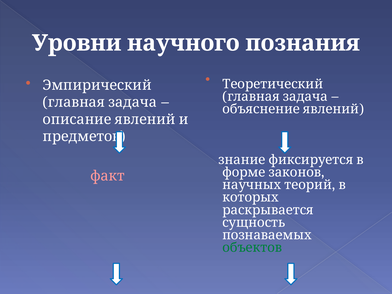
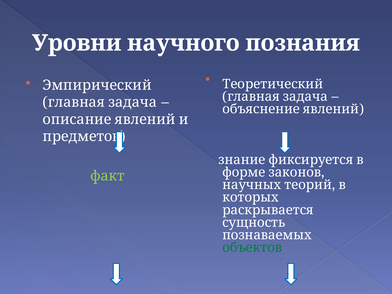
факт colour: pink -> light green (108, 176)
